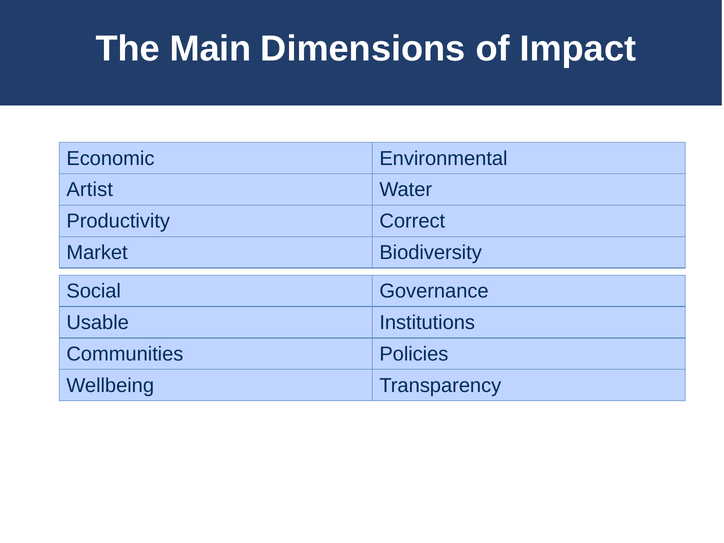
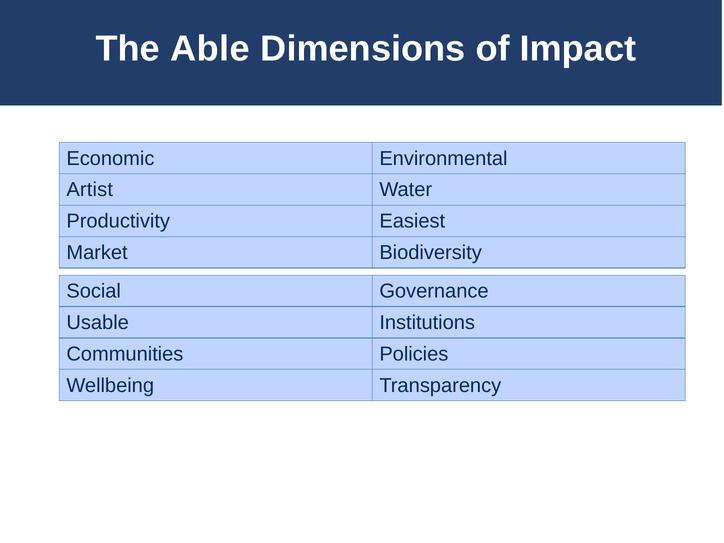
Main: Main -> Able (210, 49)
Correct: Correct -> Easiest (412, 221)
